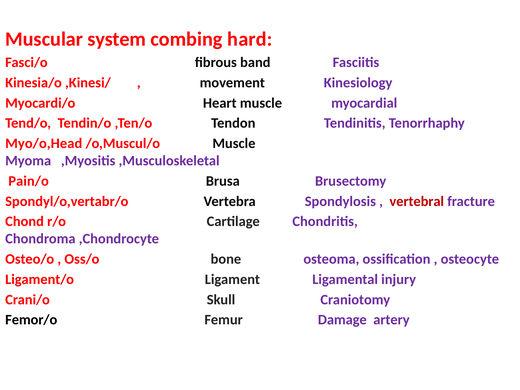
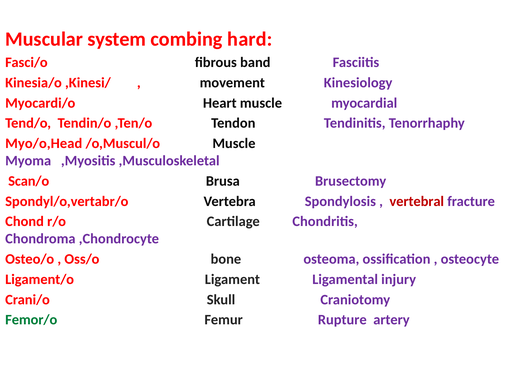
Pain/o: Pain/o -> Scan/o (29, 181)
Femor/o colour: black -> green (31, 320)
Damage: Damage -> Rupture (342, 320)
